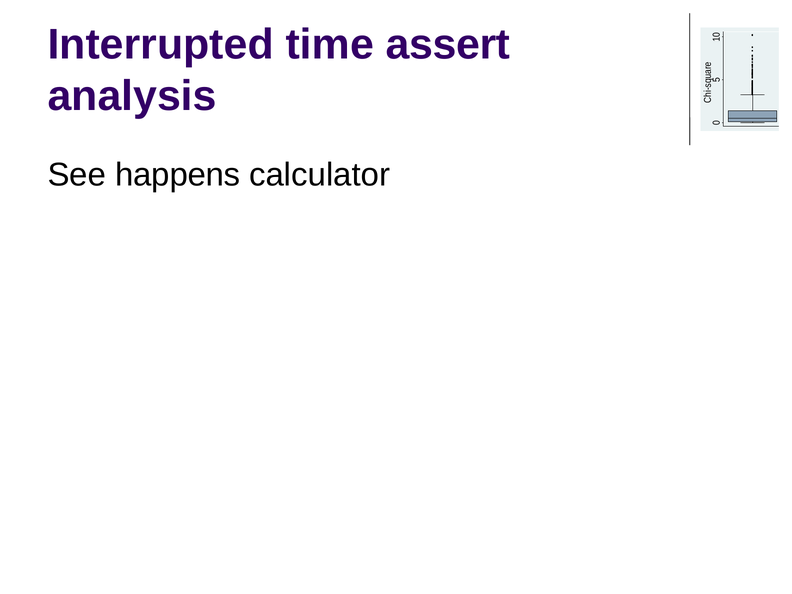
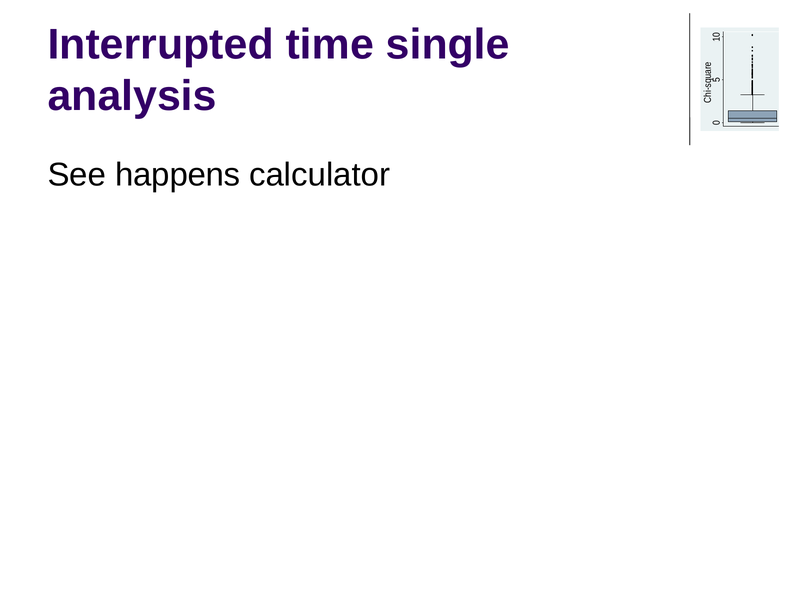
assert: assert -> single (448, 45)
